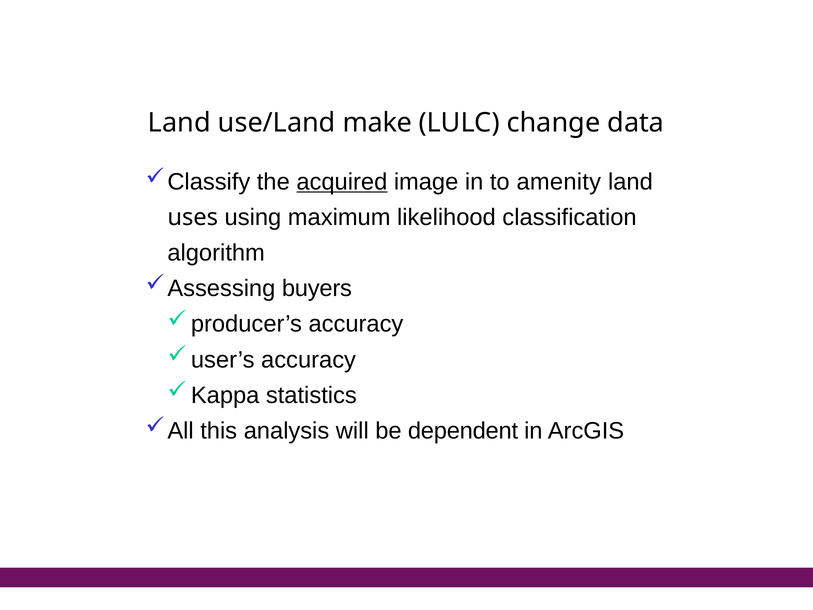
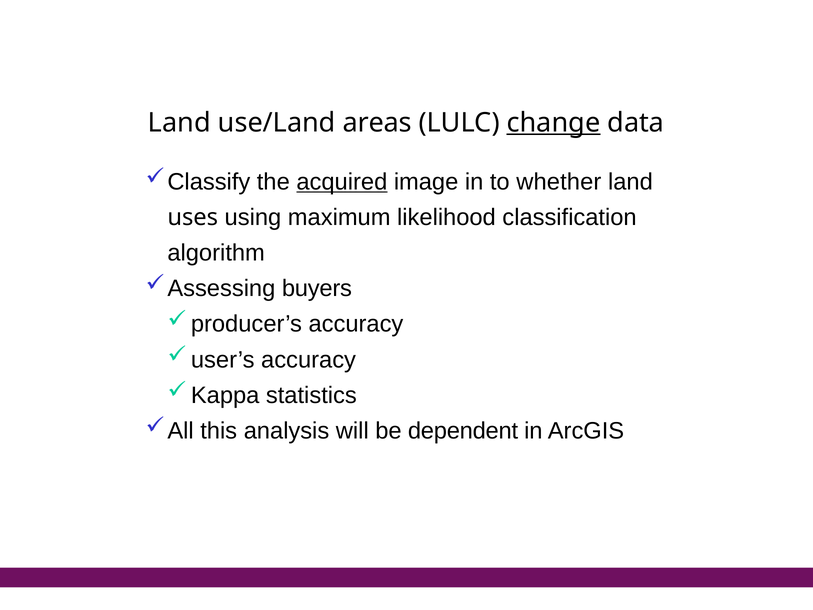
make: make -> areas (377, 123)
change underline: none -> present (554, 123)
amenity: amenity -> whether (559, 182)
